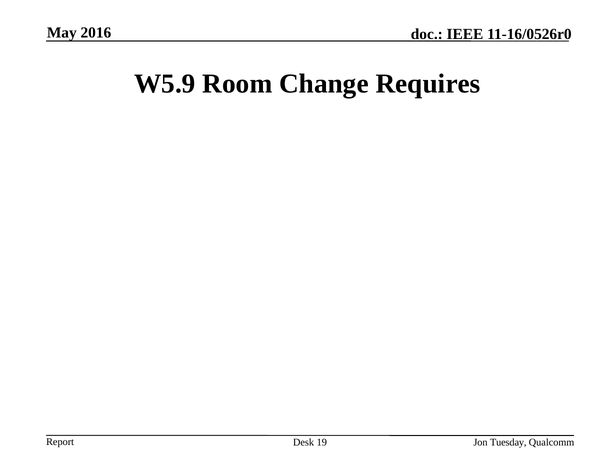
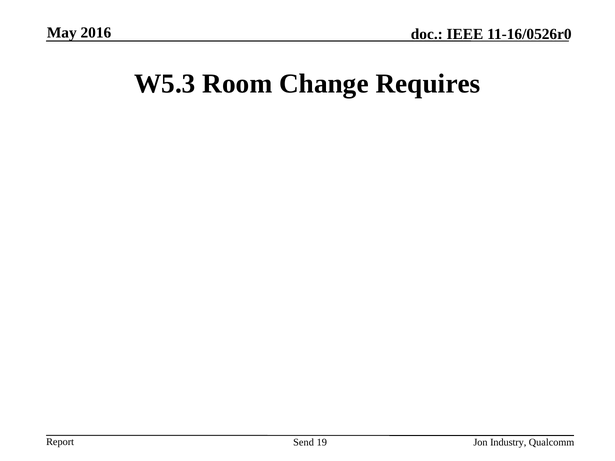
W5.9: W5.9 -> W5.3 (165, 84)
Desk: Desk -> Send (304, 442)
Tuesday: Tuesday -> Industry (508, 442)
